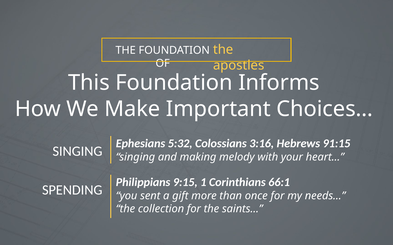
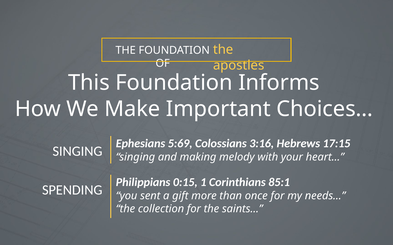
5:32: 5:32 -> 5:69 (180, 144)
91:15: 91:15 -> 17:15 (337, 144)
9:15: 9:15 -> 0:15 (185, 183)
66:1: 66:1 -> 85:1 (279, 183)
